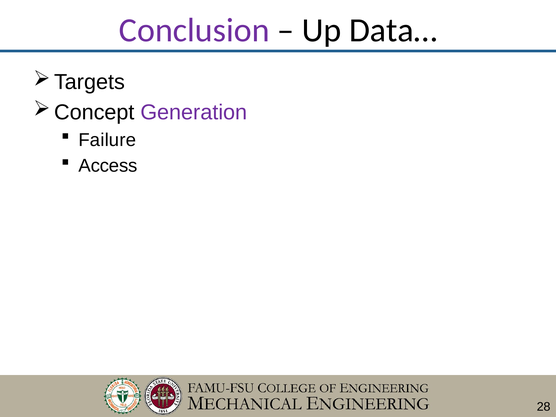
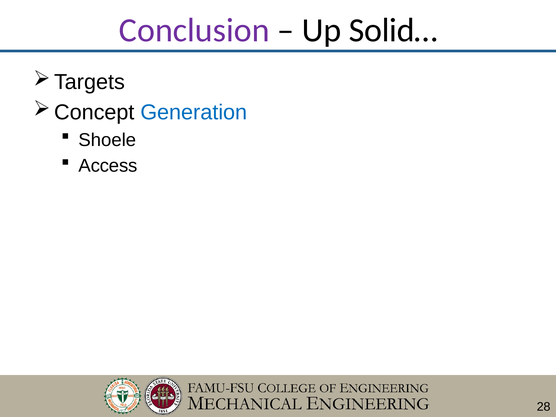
Data…: Data… -> Solid… (393, 30)
Generation colour: purple -> blue (194, 112)
Failure: Failure -> Shoele (107, 140)
